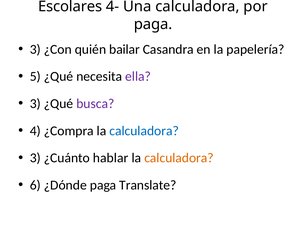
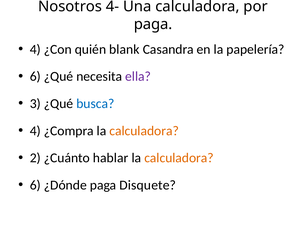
Escolares: Escolares -> Nosotros (70, 6)
3: 3 -> 4 (35, 49)
bailar: bailar -> blank (124, 49)
5: 5 -> 6 (35, 77)
busca colour: purple -> blue (95, 104)
calculadora colour: blue -> orange (144, 131)
3: 3 -> 2 (35, 158)
Translate: Translate -> Disquete (148, 186)
